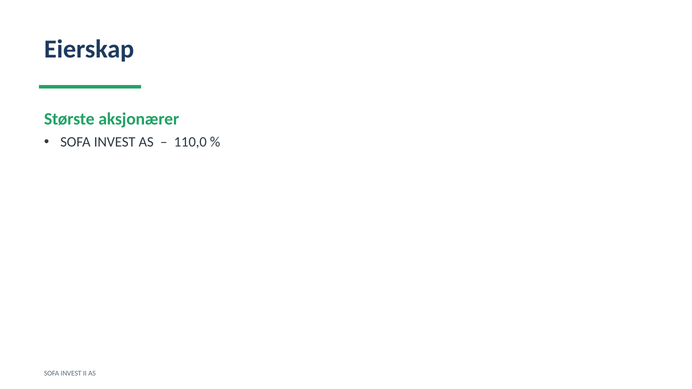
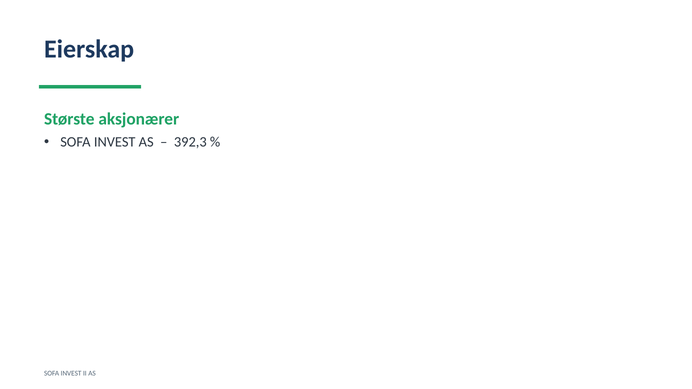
110,0: 110,0 -> 392,3 (190, 142)
